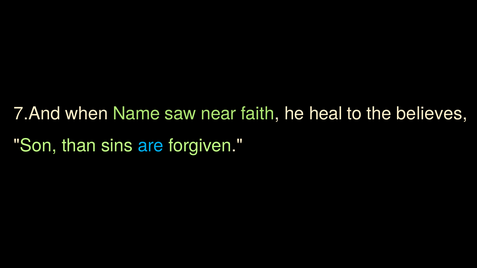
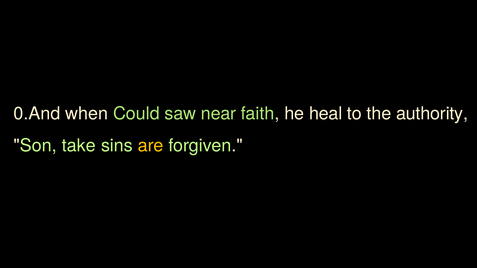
7.And: 7.And -> 0.And (37, 114)
Name: Name -> Could (136, 114)
believes: believes -> authority (432, 114)
than: than -> take (79, 146)
are colour: light blue -> yellow (151, 146)
